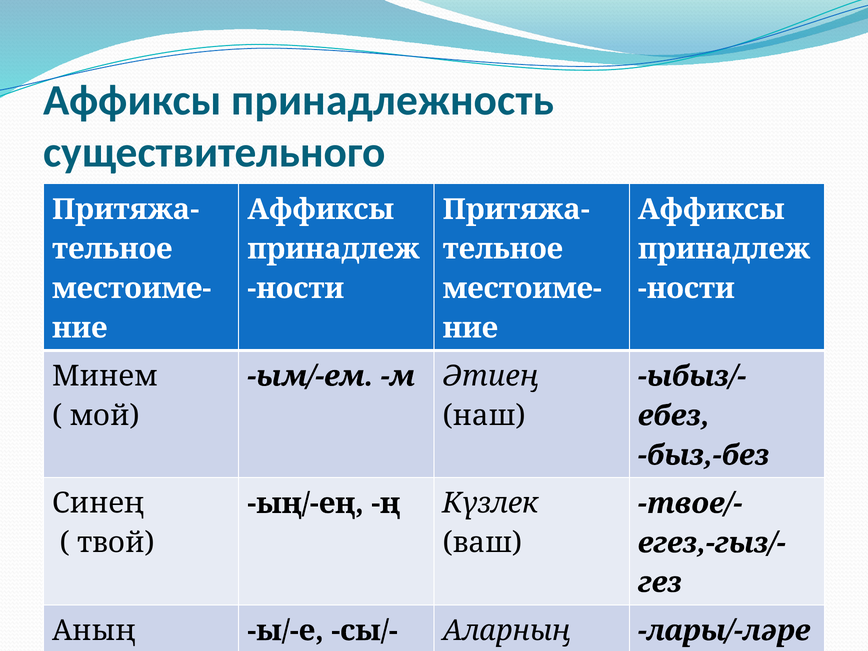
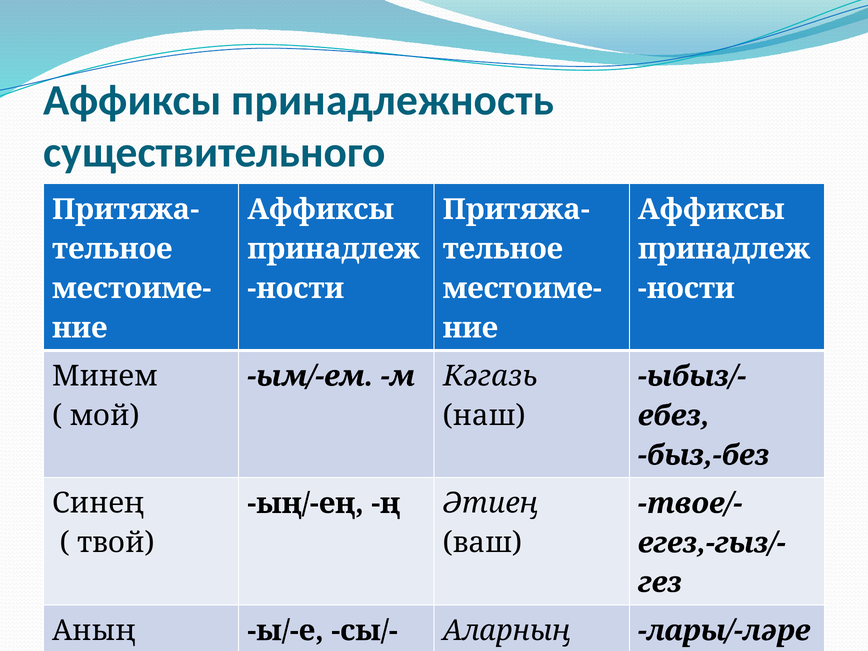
Әтиең: Әтиең -> Кәгазь (491, 376)
Күзлек: Күзлек -> Әтиең (490, 503)
